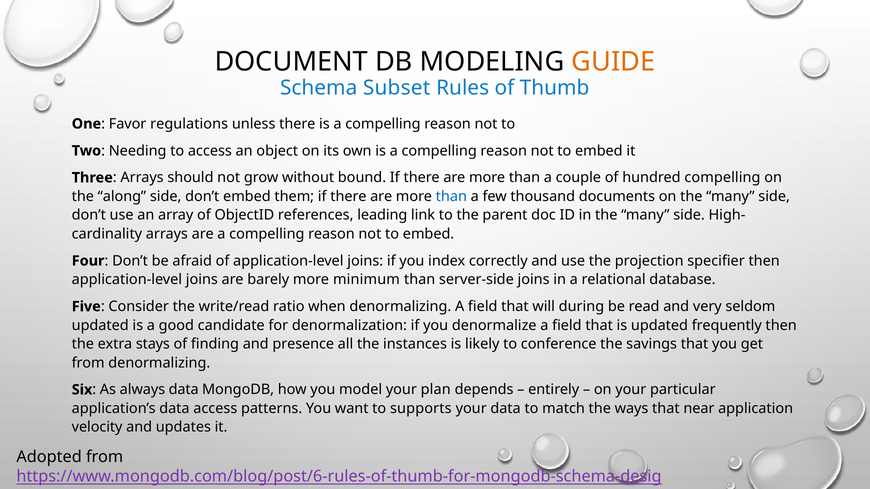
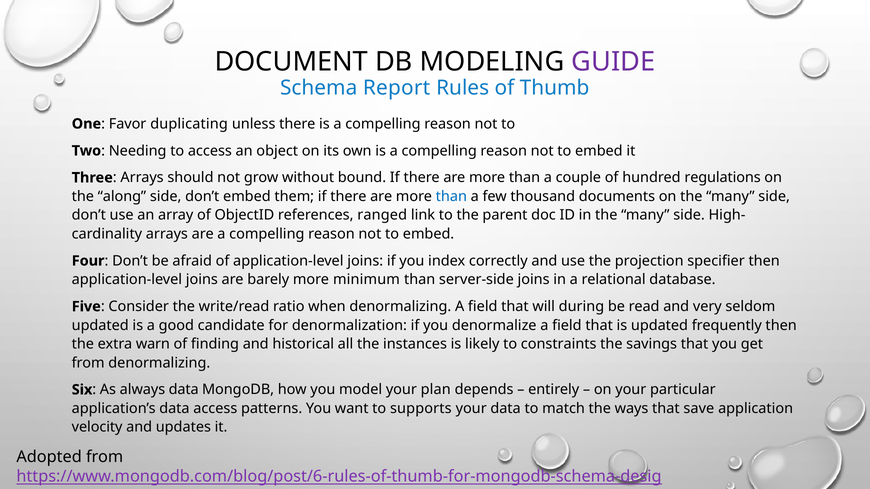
GUIDE colour: orange -> purple (613, 62)
Subset: Subset -> Report (397, 88)
regulations: regulations -> duplicating (189, 124)
hundred compelling: compelling -> regulations (723, 178)
leading: leading -> ranged (382, 215)
stays: stays -> warn (153, 344)
presence: presence -> historical (303, 344)
conference: conference -> constraints (559, 344)
near: near -> save (699, 409)
